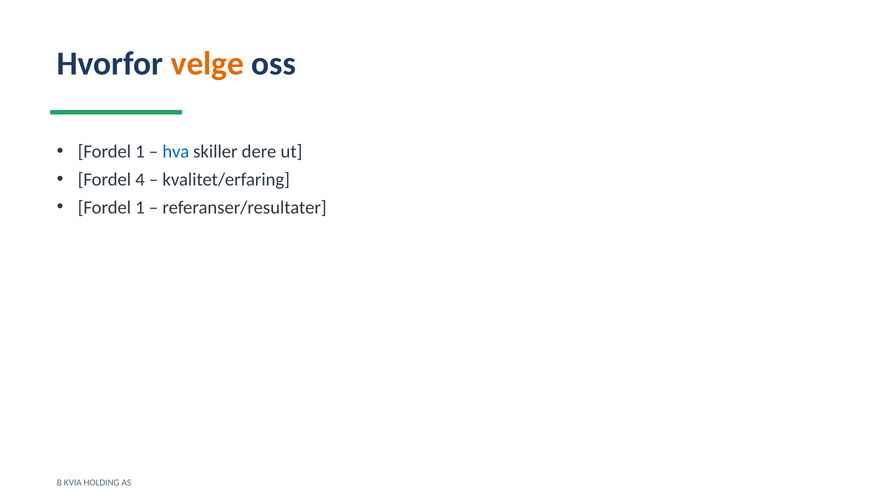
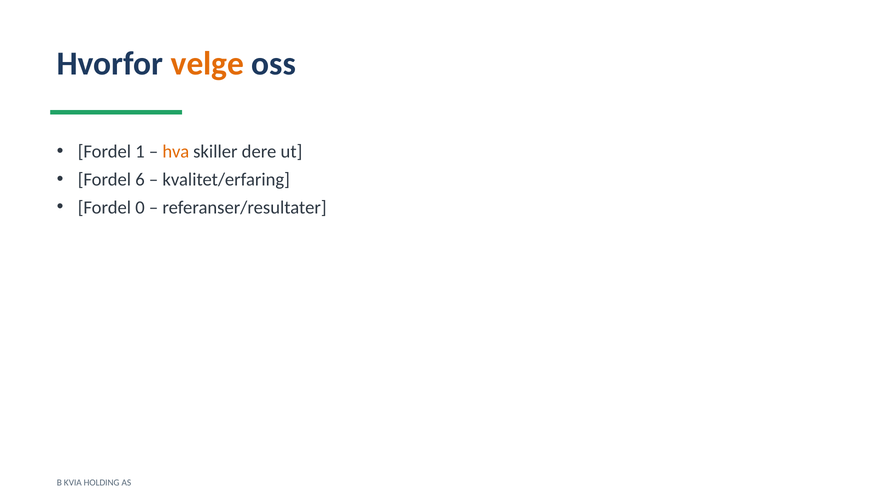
hva colour: blue -> orange (176, 151)
4: 4 -> 6 (140, 179)
1: 1 -> 0 (140, 207)
